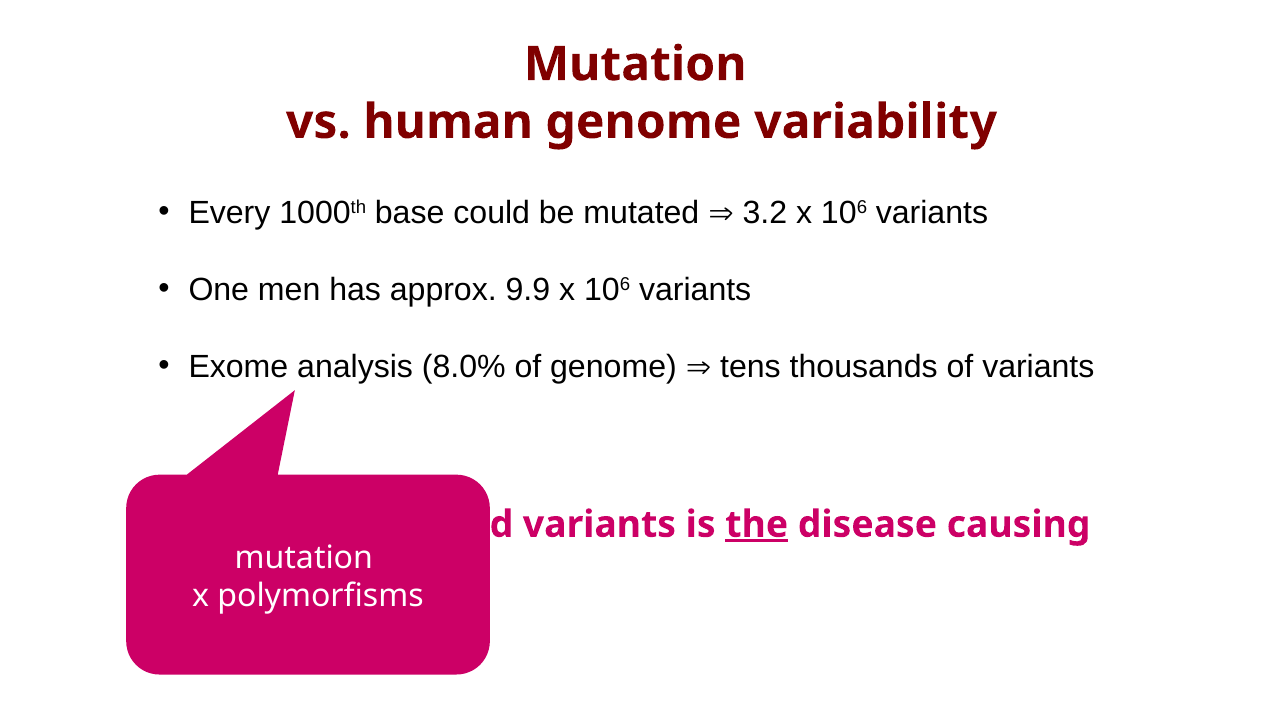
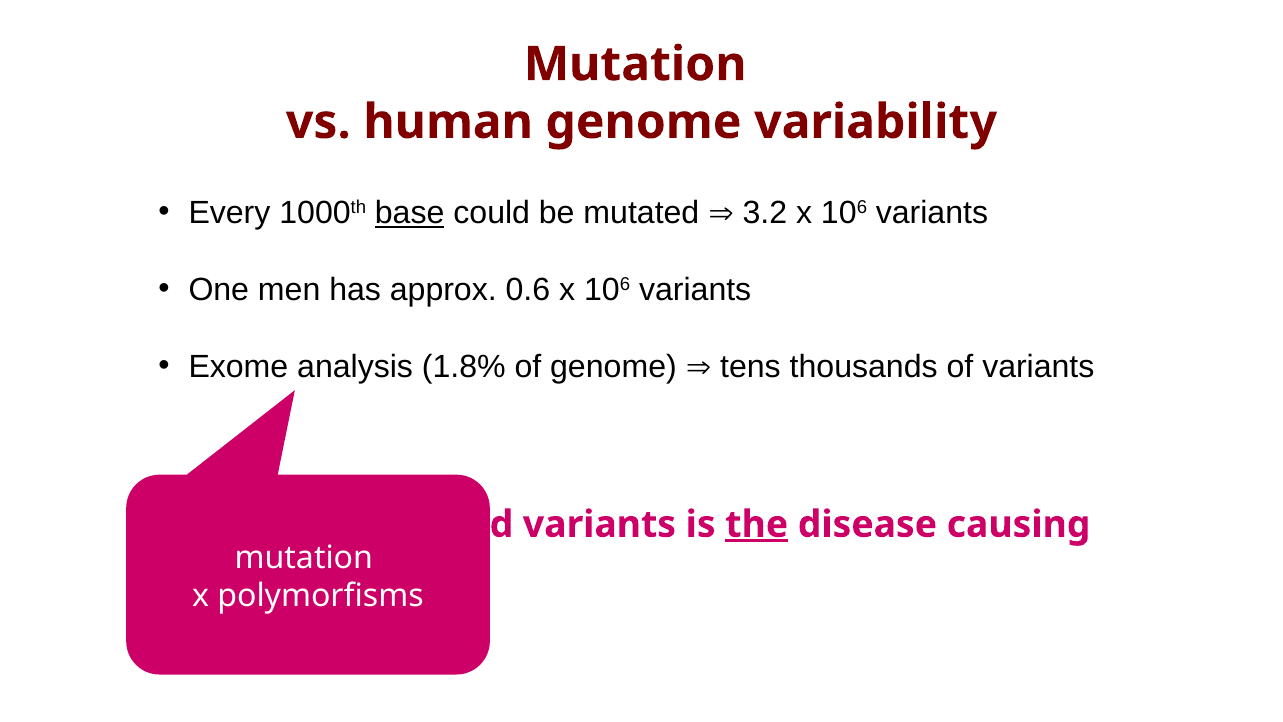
base underline: none -> present (410, 213)
9.9: 9.9 -> 0.6 (528, 290)
8.0%: 8.0% -> 1.8% (464, 367)
